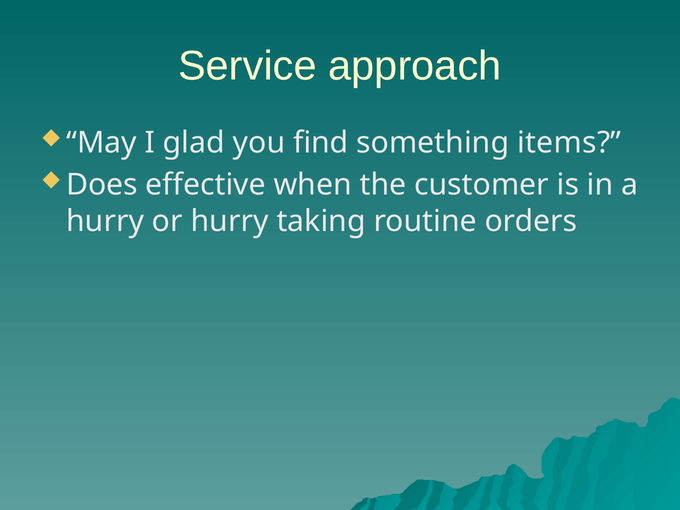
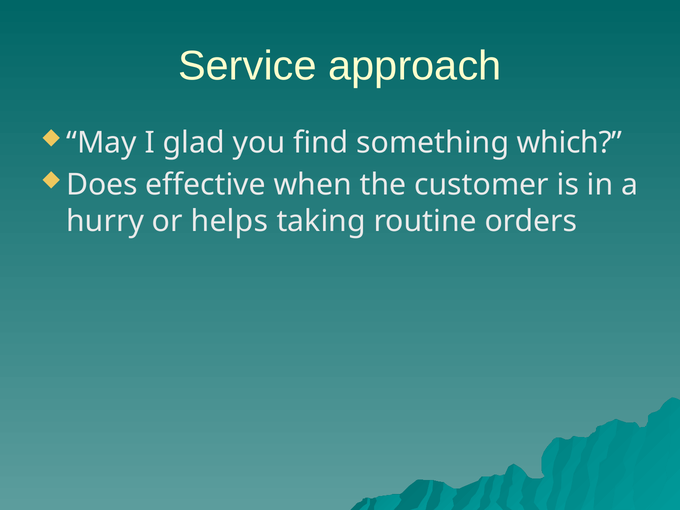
items: items -> which (569, 143)
or hurry: hurry -> helps (229, 221)
